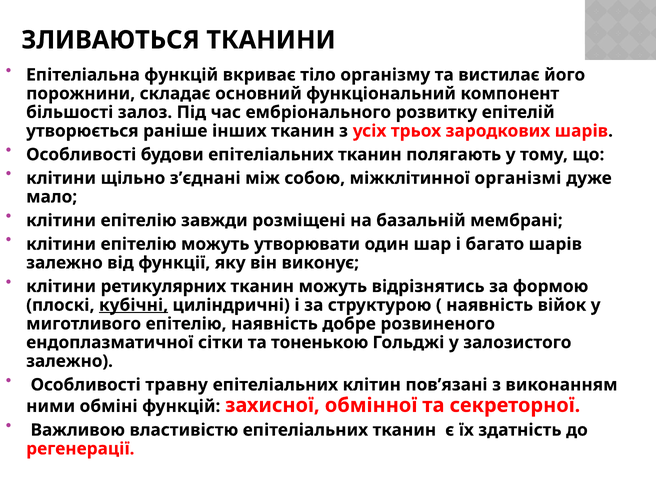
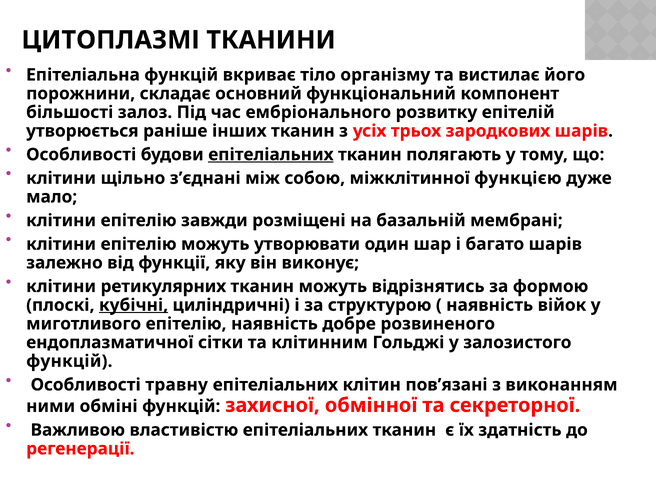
ЗЛИВАЮТЬСЯ: ЗЛИВАЮТЬСЯ -> ЦИТОПЛАЗМІ (110, 40)
епітеліальних underline: none -> present (271, 155)
організмі: організмі -> функцією (518, 178)
тоненькою: тоненькою -> клітинним (320, 342)
залежно: залежно -> функцій (69, 361)
